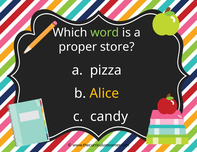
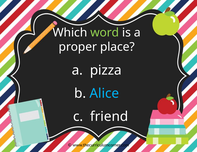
store: store -> place (117, 47)
Alice colour: yellow -> light blue (104, 94)
candy: candy -> friend (109, 117)
